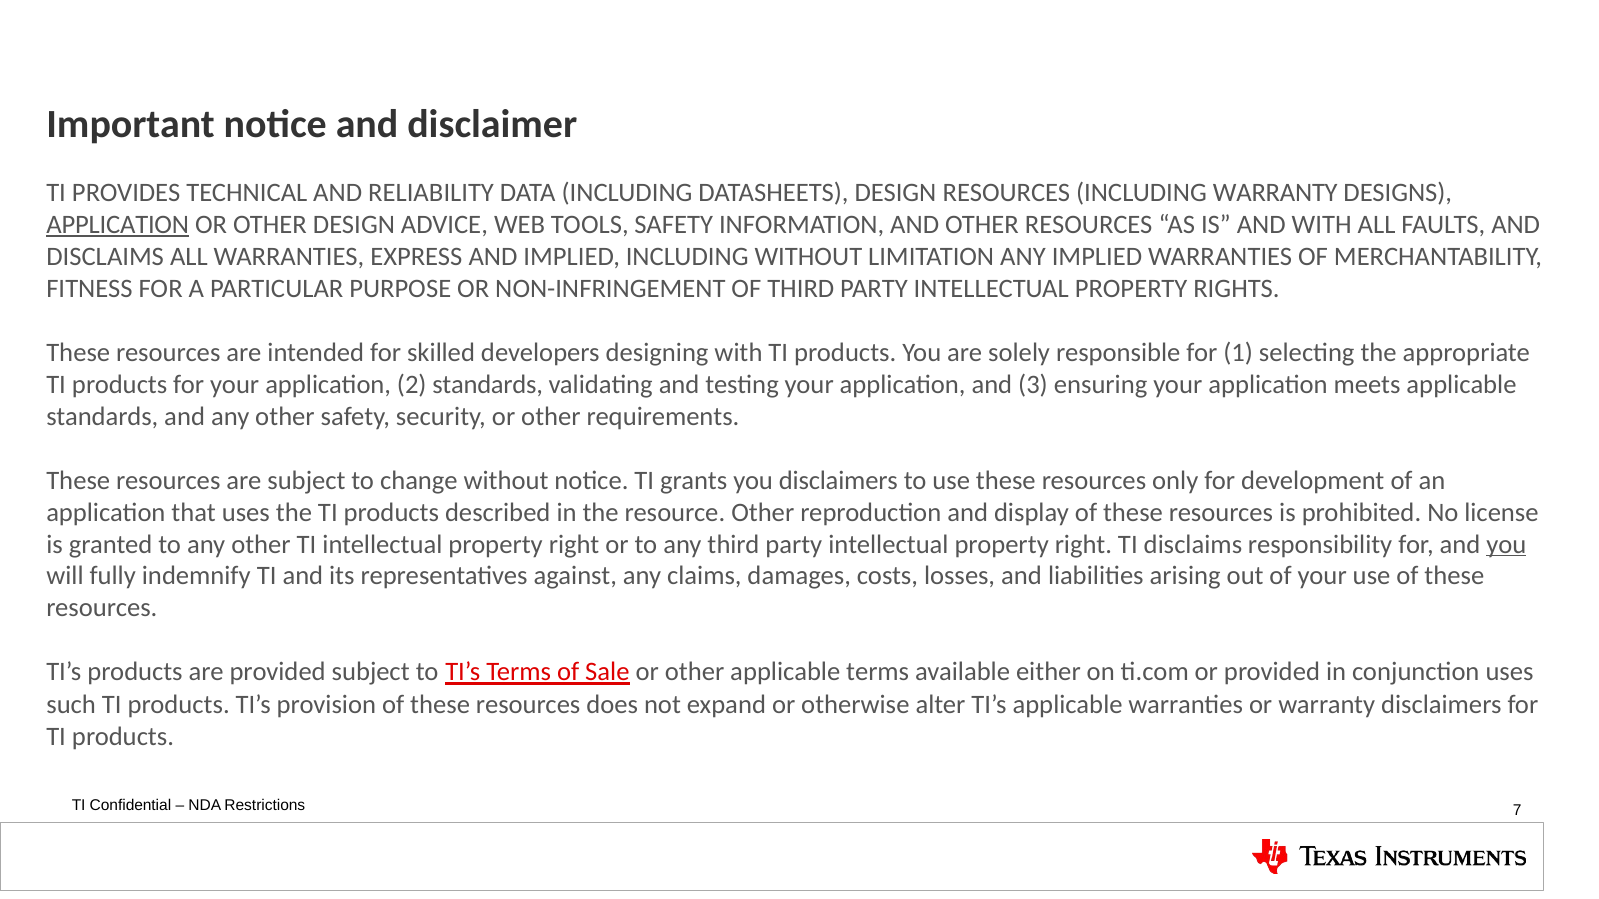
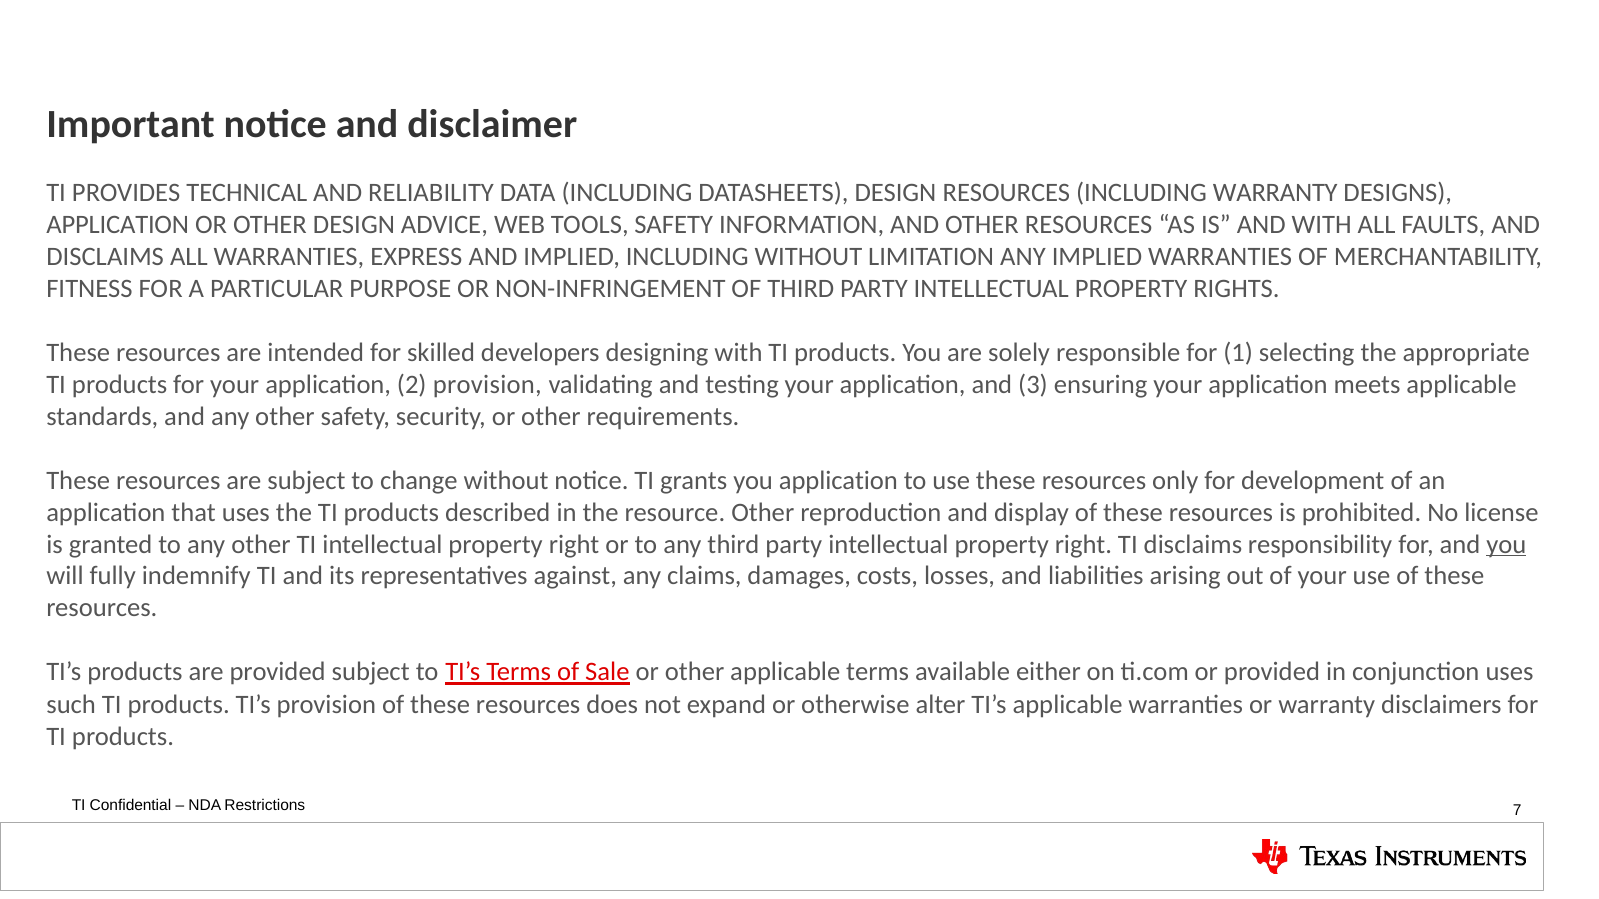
APPLICATION underline: present -> none (118, 225)
2 standards: standards -> provision (487, 385)
you disclaimers: disclaimers -> application (838, 481)
